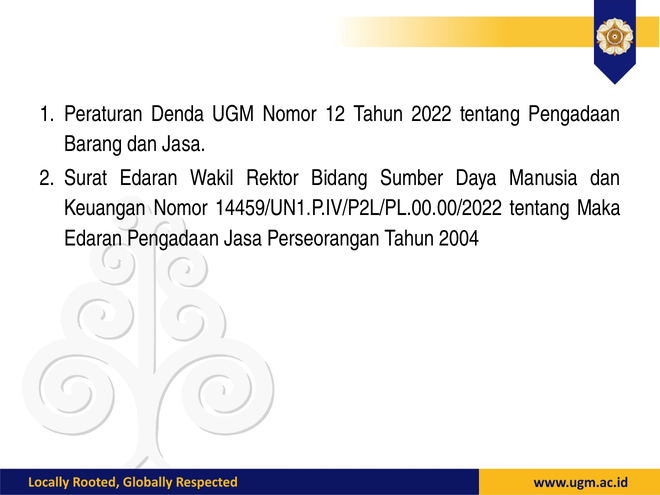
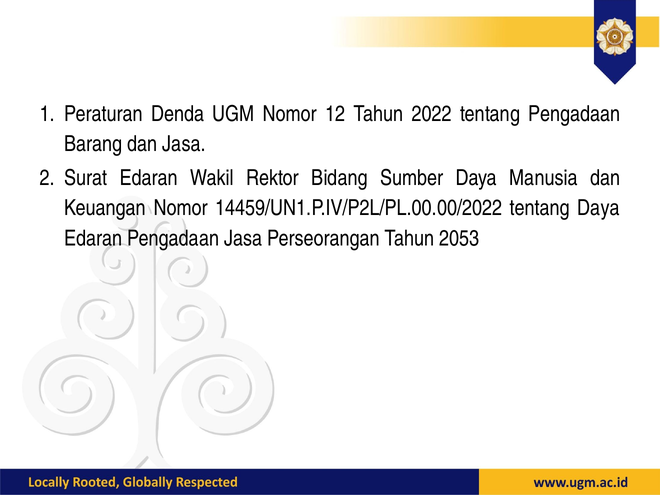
tentang Maka: Maka -> Daya (599, 208)
2004: 2004 -> 2053 (459, 238)
